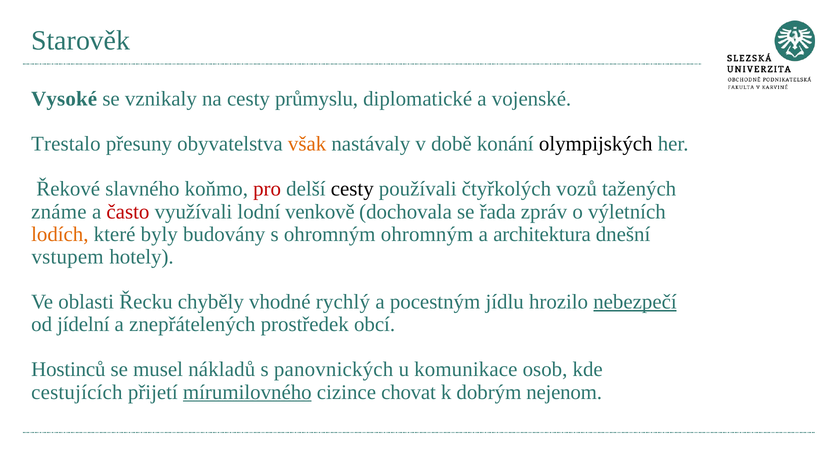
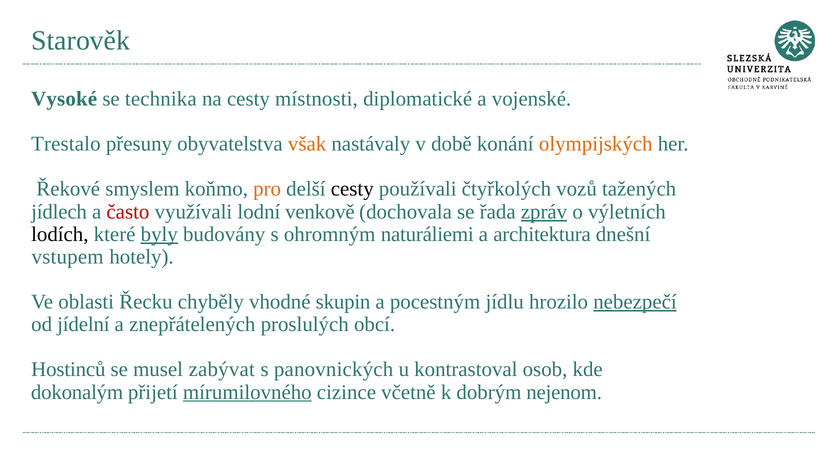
vznikaly: vznikaly -> technika (161, 99)
průmyslu: průmyslu -> místnosti (316, 99)
olympijských colour: black -> orange (596, 144)
slavného: slavného -> smyslem (142, 189)
pro colour: red -> orange (267, 189)
známe: známe -> jídlech (59, 212)
zpráv underline: none -> present (544, 212)
lodích colour: orange -> black (60, 234)
byly underline: none -> present (159, 234)
ohromným ohromným: ohromným -> naturáliemi (427, 234)
rychlý: rychlý -> skupin (343, 302)
prostředek: prostředek -> proslulých (305, 325)
nákladů: nákladů -> zabývat (222, 370)
komunikace: komunikace -> kontrastoval (466, 370)
cestujících: cestujících -> dokonalým (77, 392)
chovat: chovat -> včetně (408, 392)
